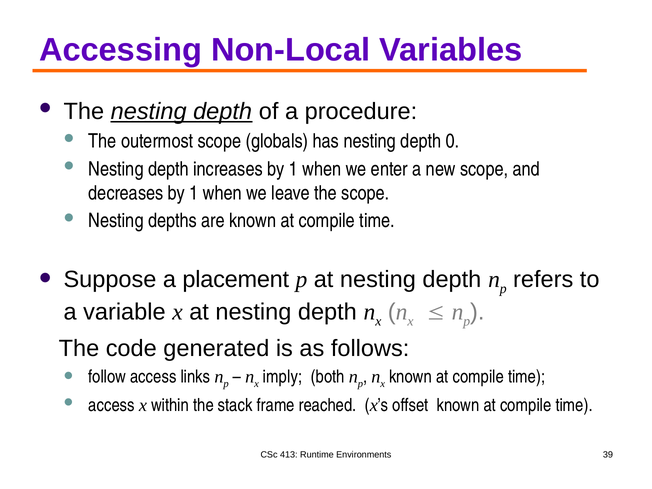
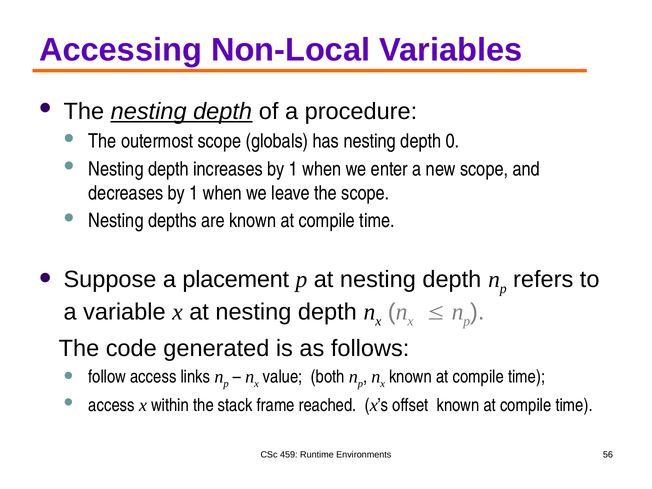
imply: imply -> value (283, 377)
413: 413 -> 459 (289, 455)
39: 39 -> 56 (608, 455)
